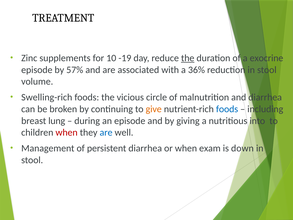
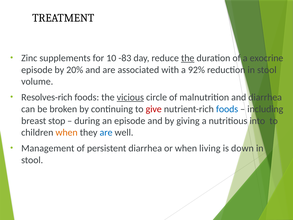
-19: -19 -> -83 (125, 58)
57%: 57% -> 20% (75, 70)
36%: 36% -> 92% (196, 70)
Swelling-rich: Swelling-rich -> Resolves-rich (47, 97)
vicious underline: none -> present (130, 97)
give colour: orange -> red (154, 109)
lung: lung -> stop (57, 121)
when colour: red -> orange (67, 132)
exam: exam -> living (210, 148)
